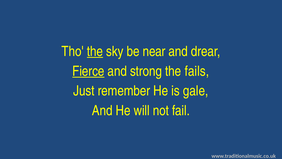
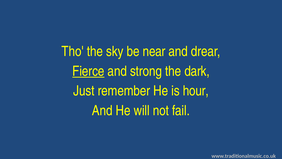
the underline: present -> none (95, 51)
fails: fails -> dark (197, 71)
gale: gale -> hour (196, 91)
